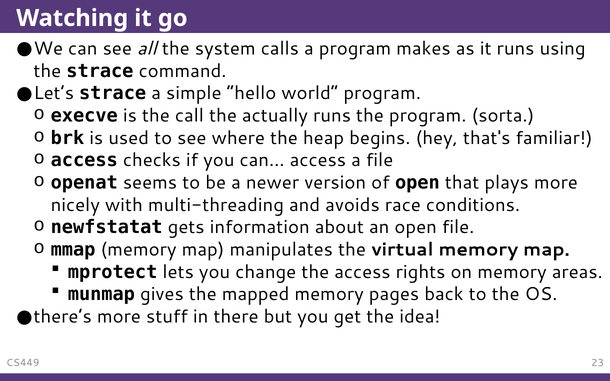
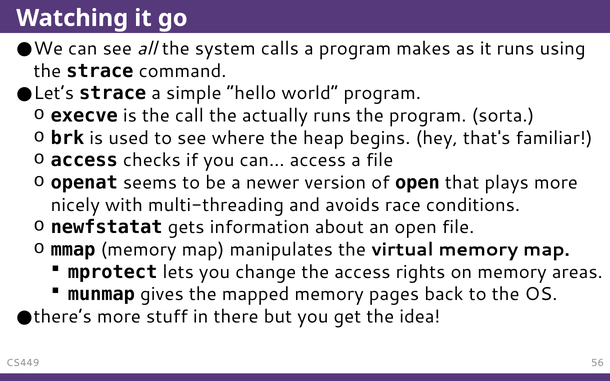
23: 23 -> 56 (598, 363)
